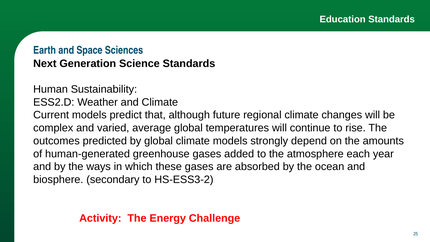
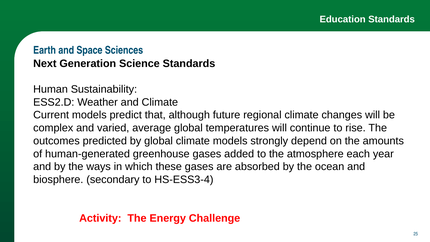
HS-ESS3-2: HS-ESS3-2 -> HS-ESS3-4 (184, 180)
